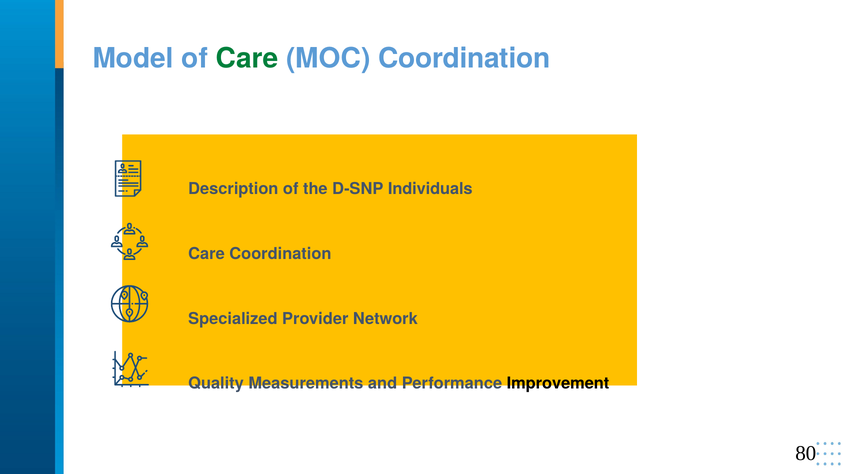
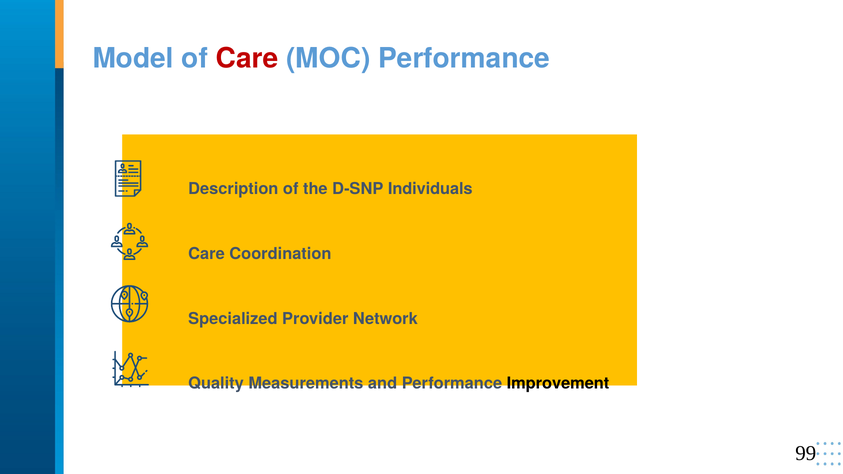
Care colour: green -> red (247, 59)
MOC Coordination: Coordination -> Performance (464, 59)
80: 80 -> 99 (806, 454)
